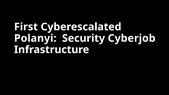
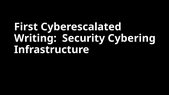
Polanyi: Polanyi -> Writing (35, 38)
Cyberjob: Cyberjob -> Cybering (132, 38)
